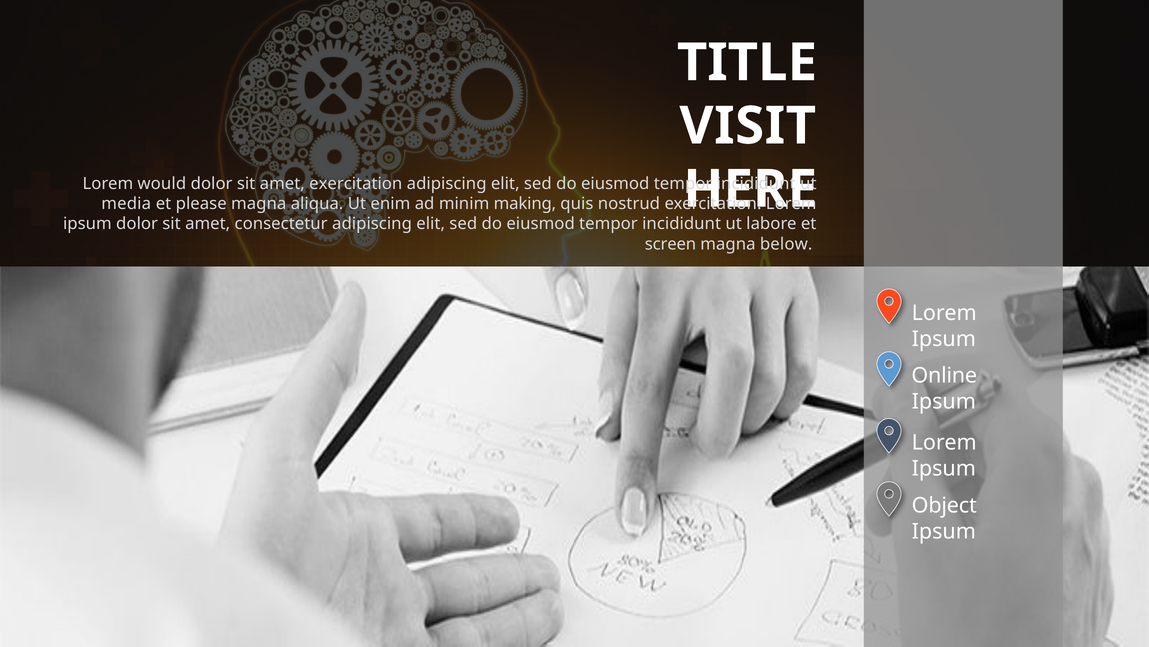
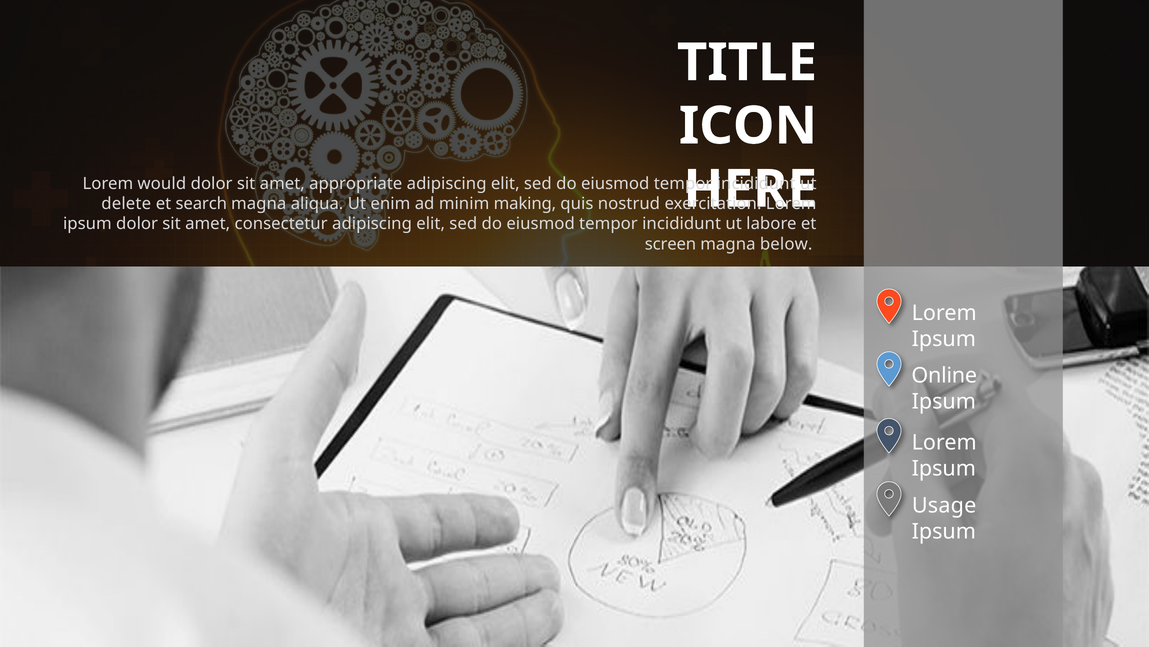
VISIT: VISIT -> ICON (748, 126)
amet exercitation: exercitation -> appropriate (356, 183)
media: media -> delete (126, 204)
please: please -> search (201, 204)
Object: Object -> Usage (944, 505)
